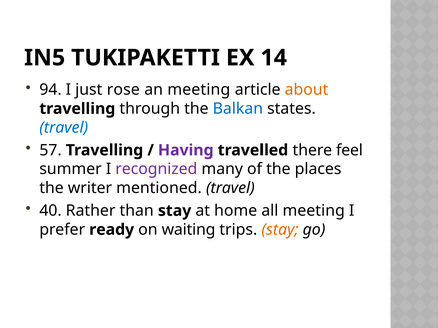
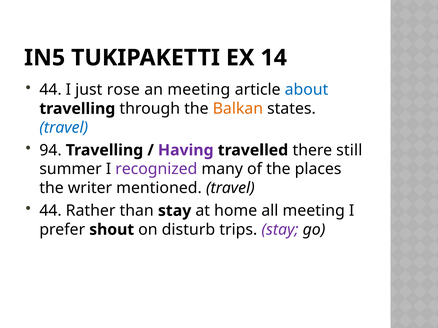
94: 94 -> 44 (51, 90)
about colour: orange -> blue (307, 90)
Balkan colour: blue -> orange (238, 109)
57: 57 -> 94 (51, 150)
feel: feel -> still (349, 150)
40: 40 -> 44 (51, 211)
ready: ready -> shout (112, 230)
waiting: waiting -> disturb (188, 230)
stay colour: orange -> purple (280, 230)
